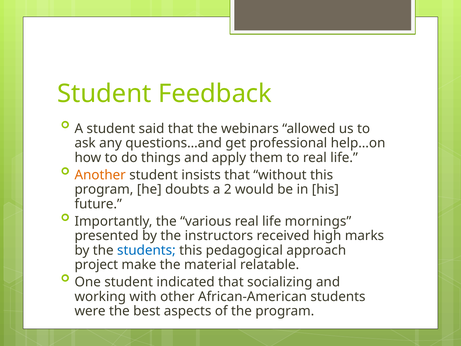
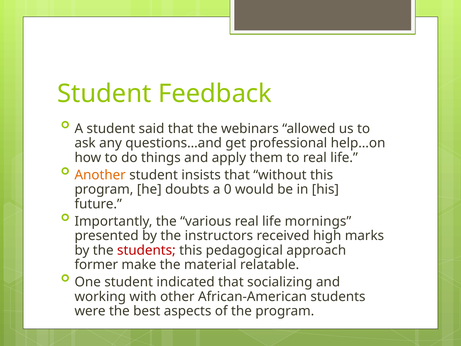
2: 2 -> 0 (228, 189)
students colour: blue -> red (146, 250)
project: project -> former (96, 265)
